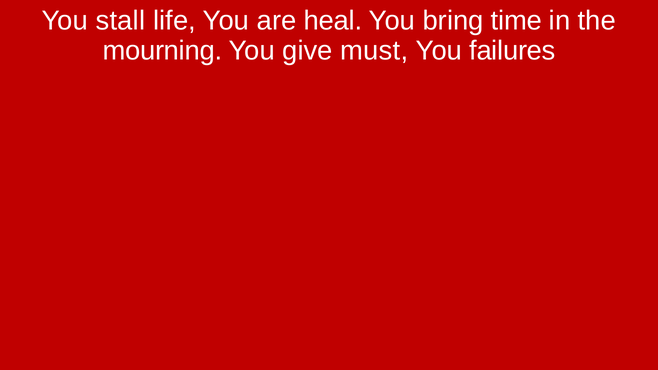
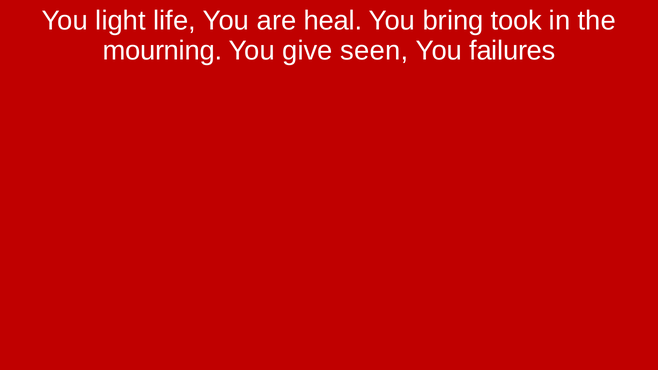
stall: stall -> light (121, 21)
time: time -> took (516, 21)
must: must -> seen (374, 51)
